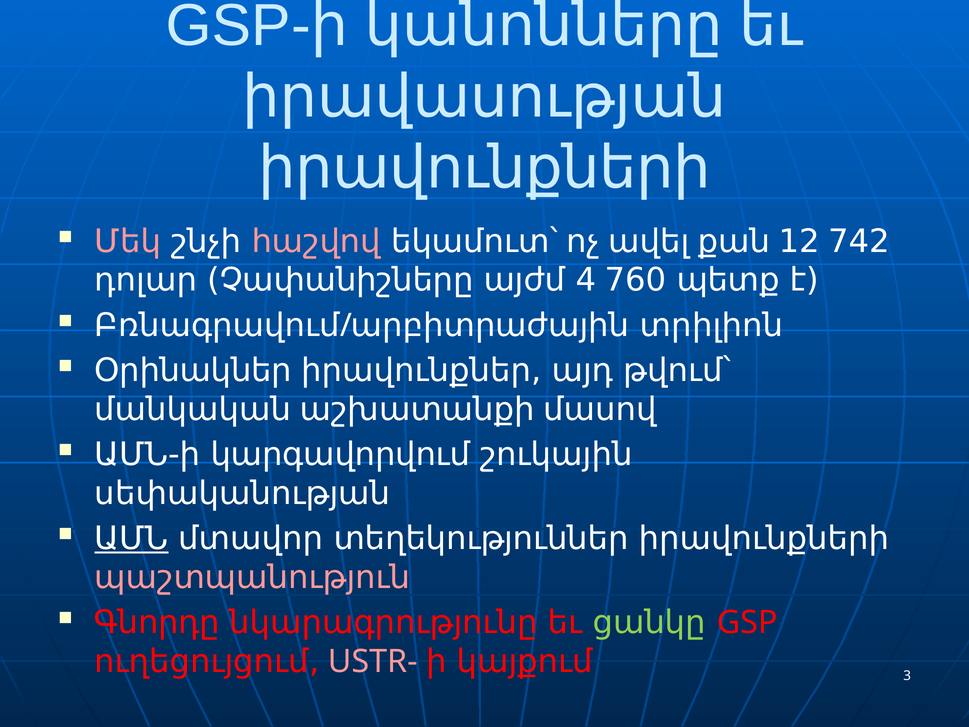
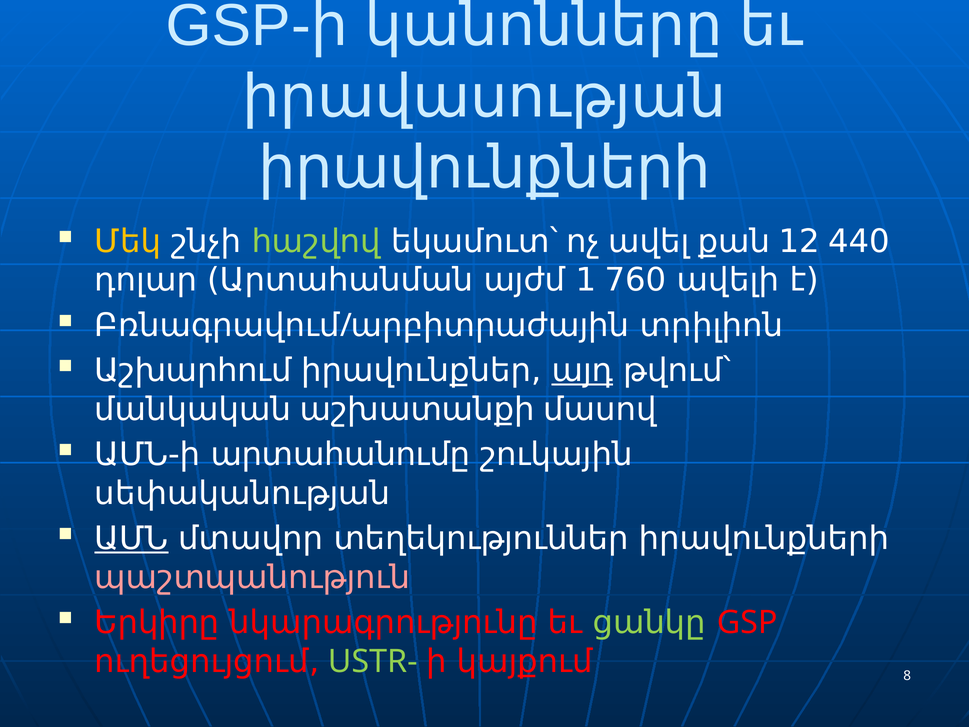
Մեկ colour: pink -> yellow (128, 241)
հաշվով colour: pink -> light green (316, 241)
742: 742 -> 440 (859, 241)
Չափանիշները: Չափանիշները -> Արտահանման (340, 280)
4: 4 -> 1 (586, 280)
պետք: պետք -> ավելի (728, 280)
Օրինակներ: Օրինակներ -> Աշխարհում (193, 370)
այդ underline: none -> present (582, 370)
կարգավորվում: կարգավորվում -> արտահանումը (340, 454)
Գնորդը: Գնորդը -> Երկիրը (157, 622)
USTR- colour: pink -> light green (373, 661)
3: 3 -> 8 (907, 675)
